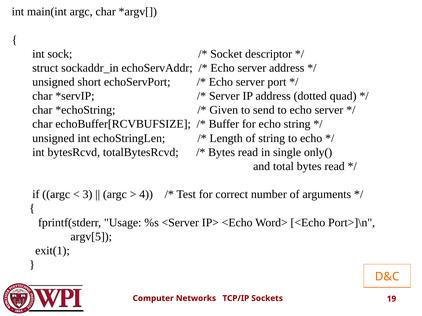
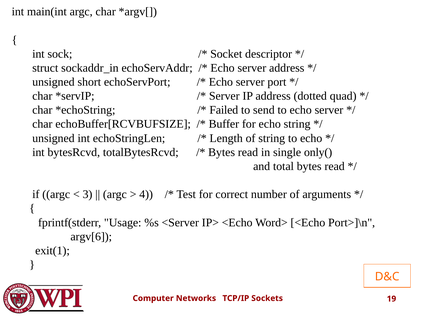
Given: Given -> Failed (224, 110)
argv[5: argv[5 -> argv[6 (91, 237)
